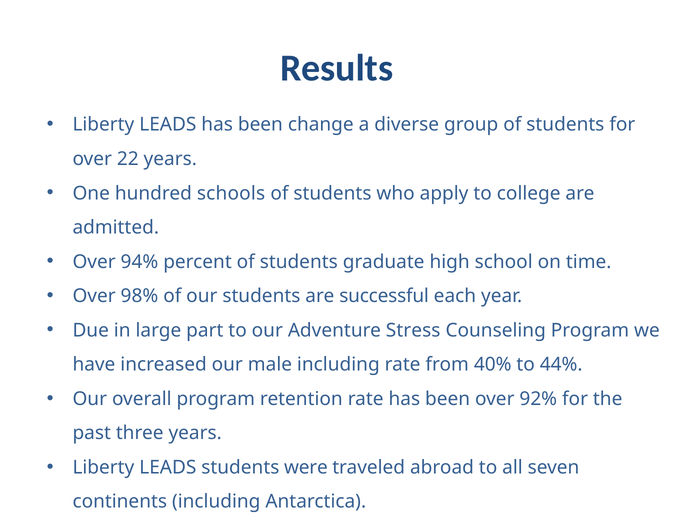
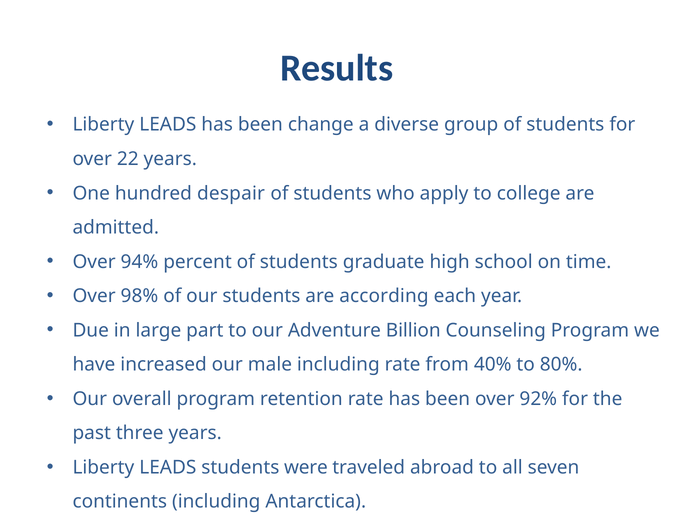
schools: schools -> despair (231, 193)
successful: successful -> according (384, 296)
Stress: Stress -> Billion (413, 330)
44%: 44% -> 80% (561, 364)
